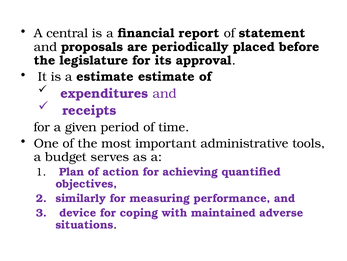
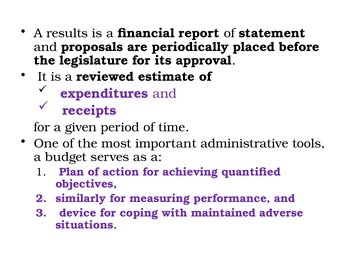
central: central -> results (67, 33)
a estimate: estimate -> reviewed (105, 77)
